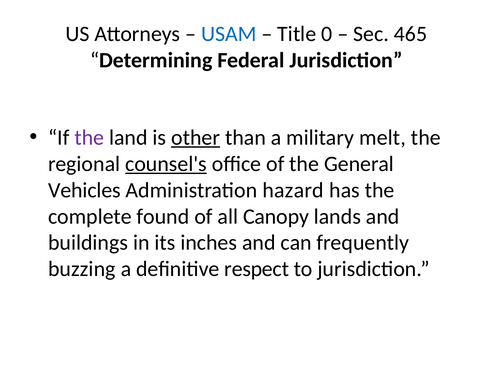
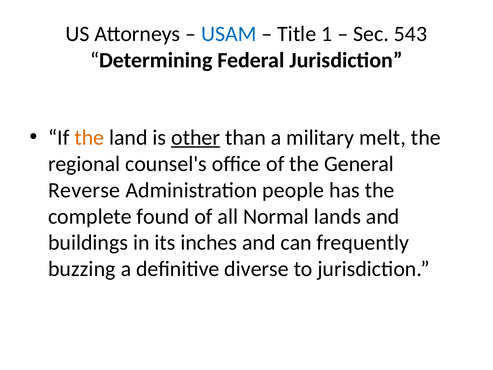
0: 0 -> 1 (327, 34)
465: 465 -> 543 (411, 34)
the colour: purple -> orange (89, 137)
counsel's underline: present -> none (166, 164)
Vehicles: Vehicles -> Reverse (84, 190)
hazard: hazard -> people (293, 190)
Canopy: Canopy -> Normal (276, 216)
respect: respect -> diverse (257, 269)
